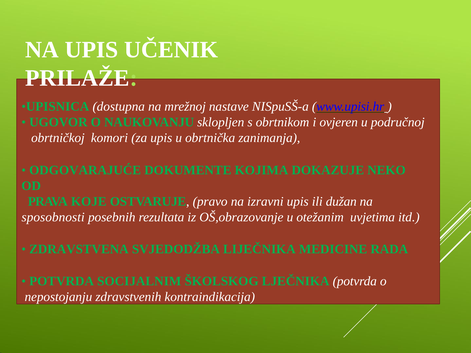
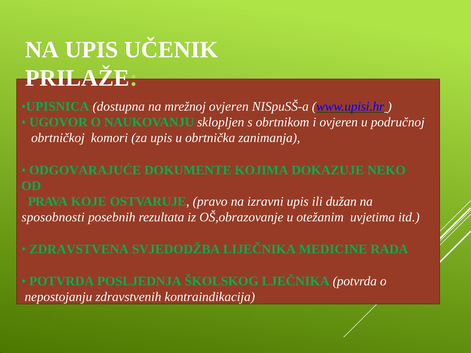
mrežnoj nastave: nastave -> ovjeren (229, 107)
SOCIJALNIM: SOCIJALNIM -> POSLJEDNJA (139, 281)
